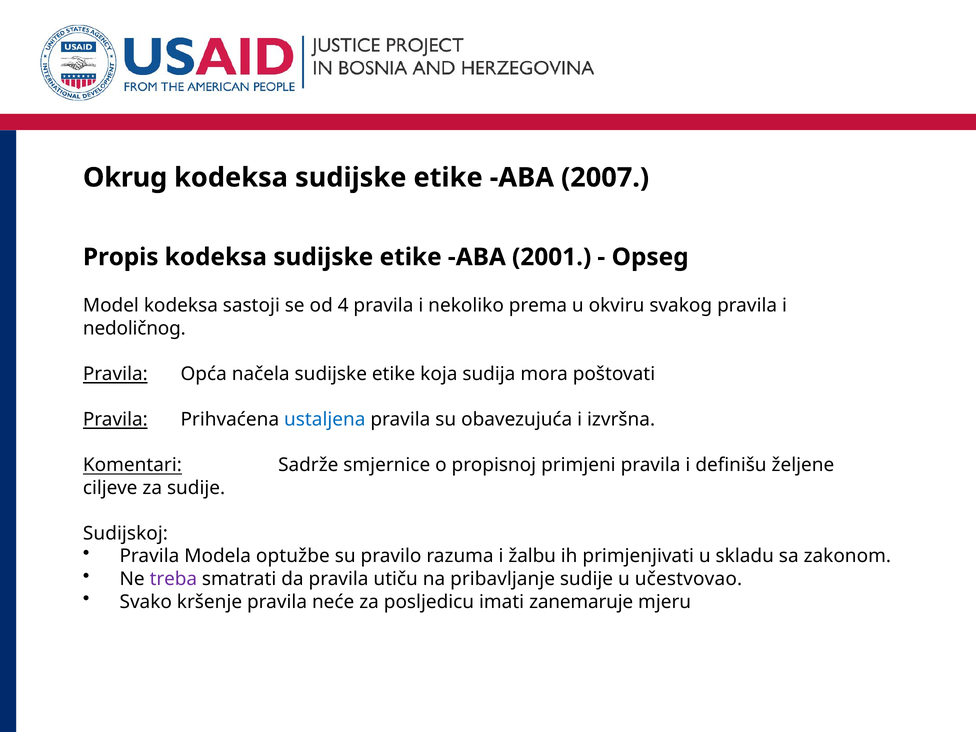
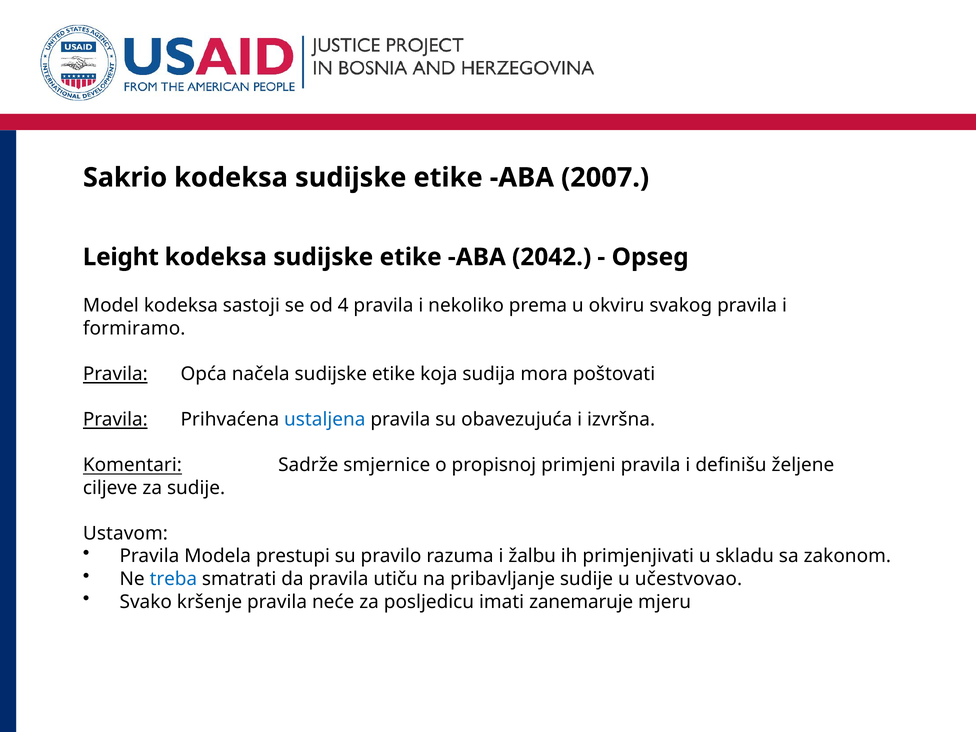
Okrug: Okrug -> Sakrio (125, 178)
Propis: Propis -> Leight (121, 257)
2001: 2001 -> 2042 (552, 257)
nedoličnog: nedoličnog -> formiramo (134, 328)
Sudijskoj: Sudijskoj -> Ustavom (125, 533)
optužbe: optužbe -> prestupi (293, 556)
treba colour: purple -> blue (173, 579)
